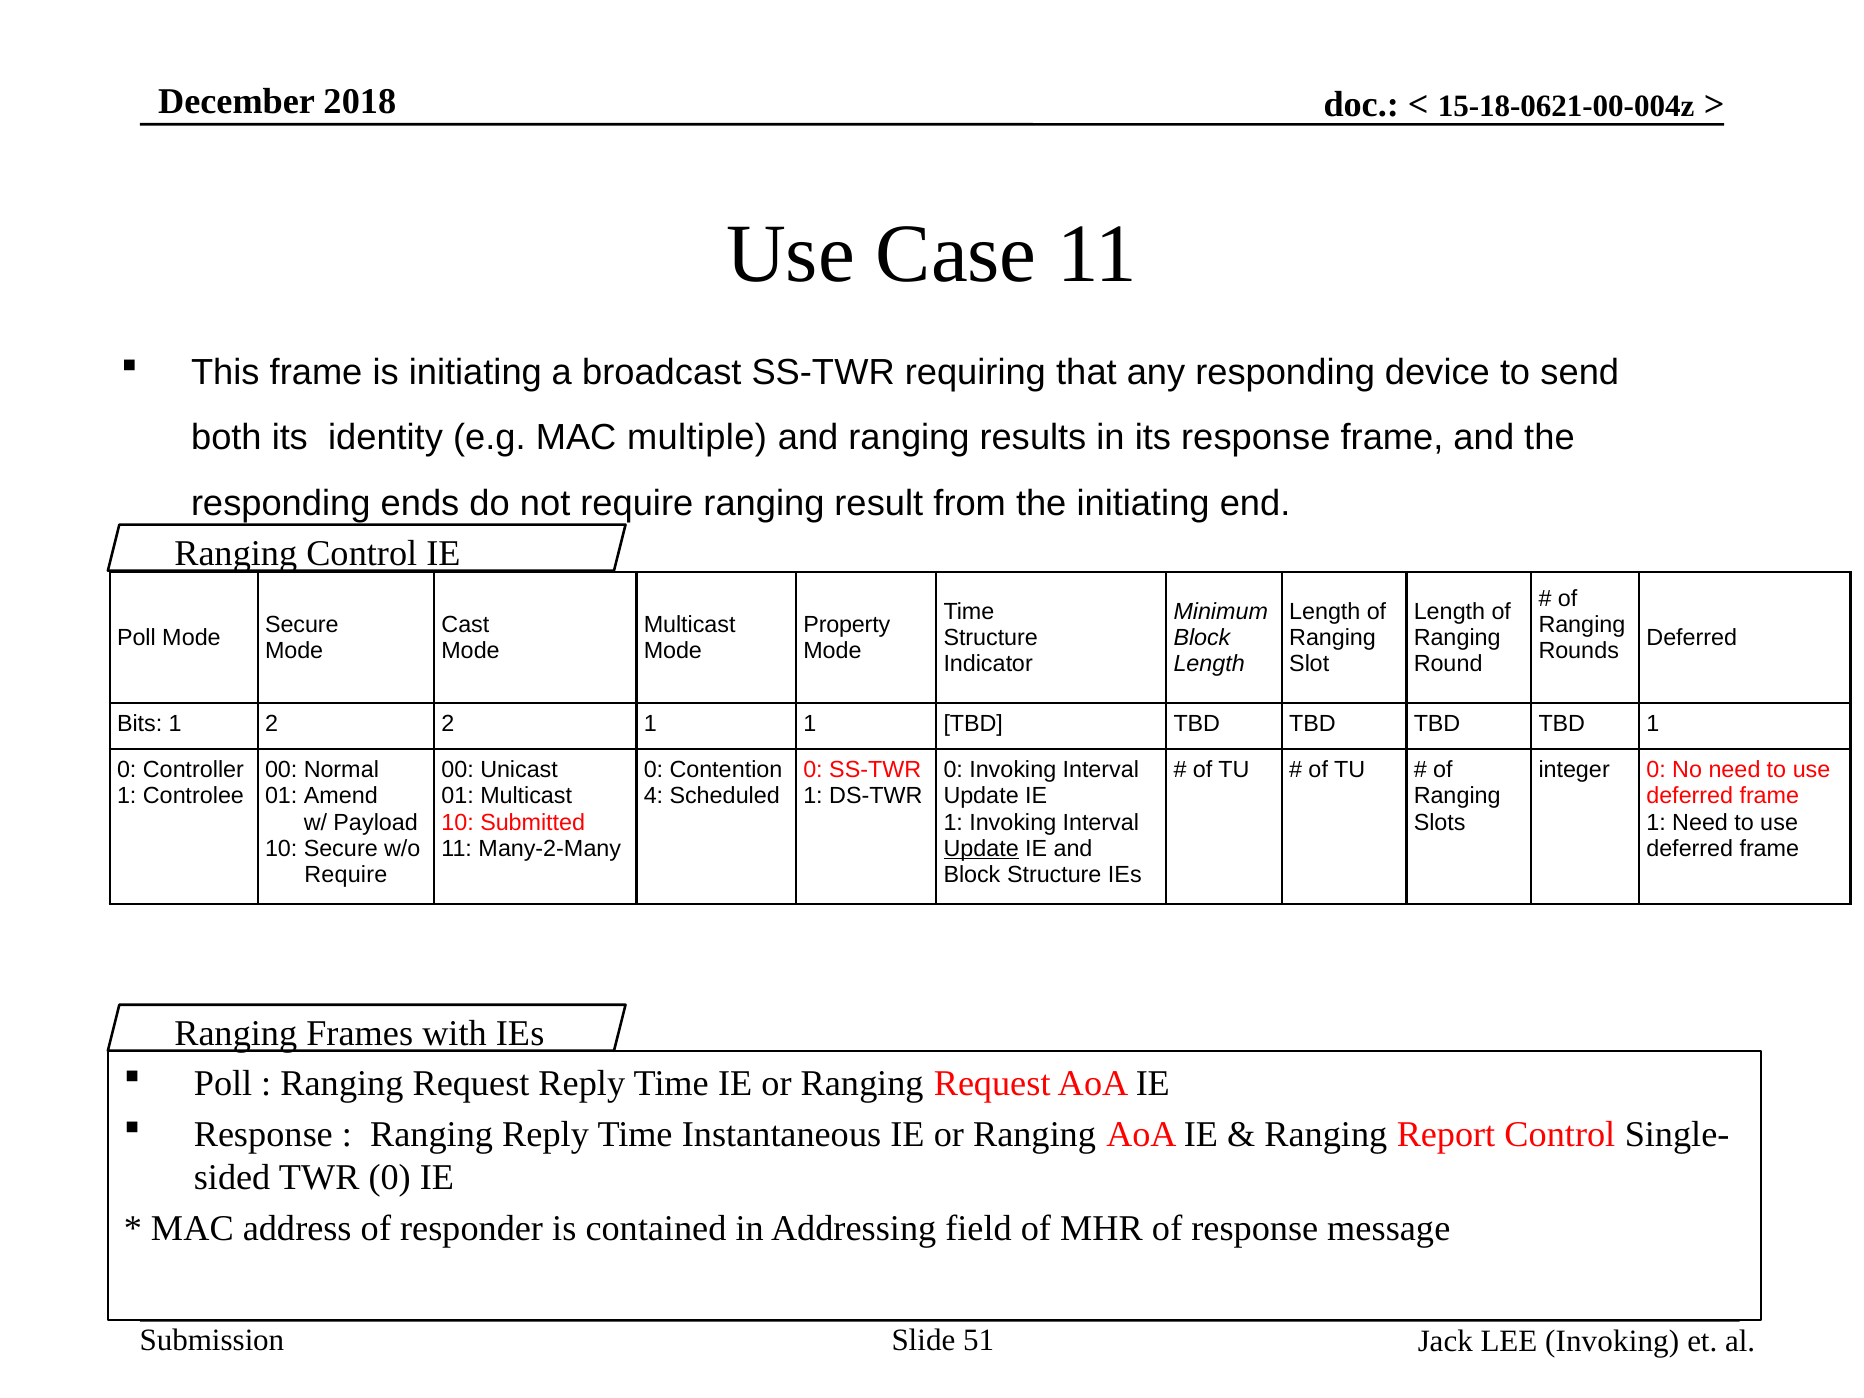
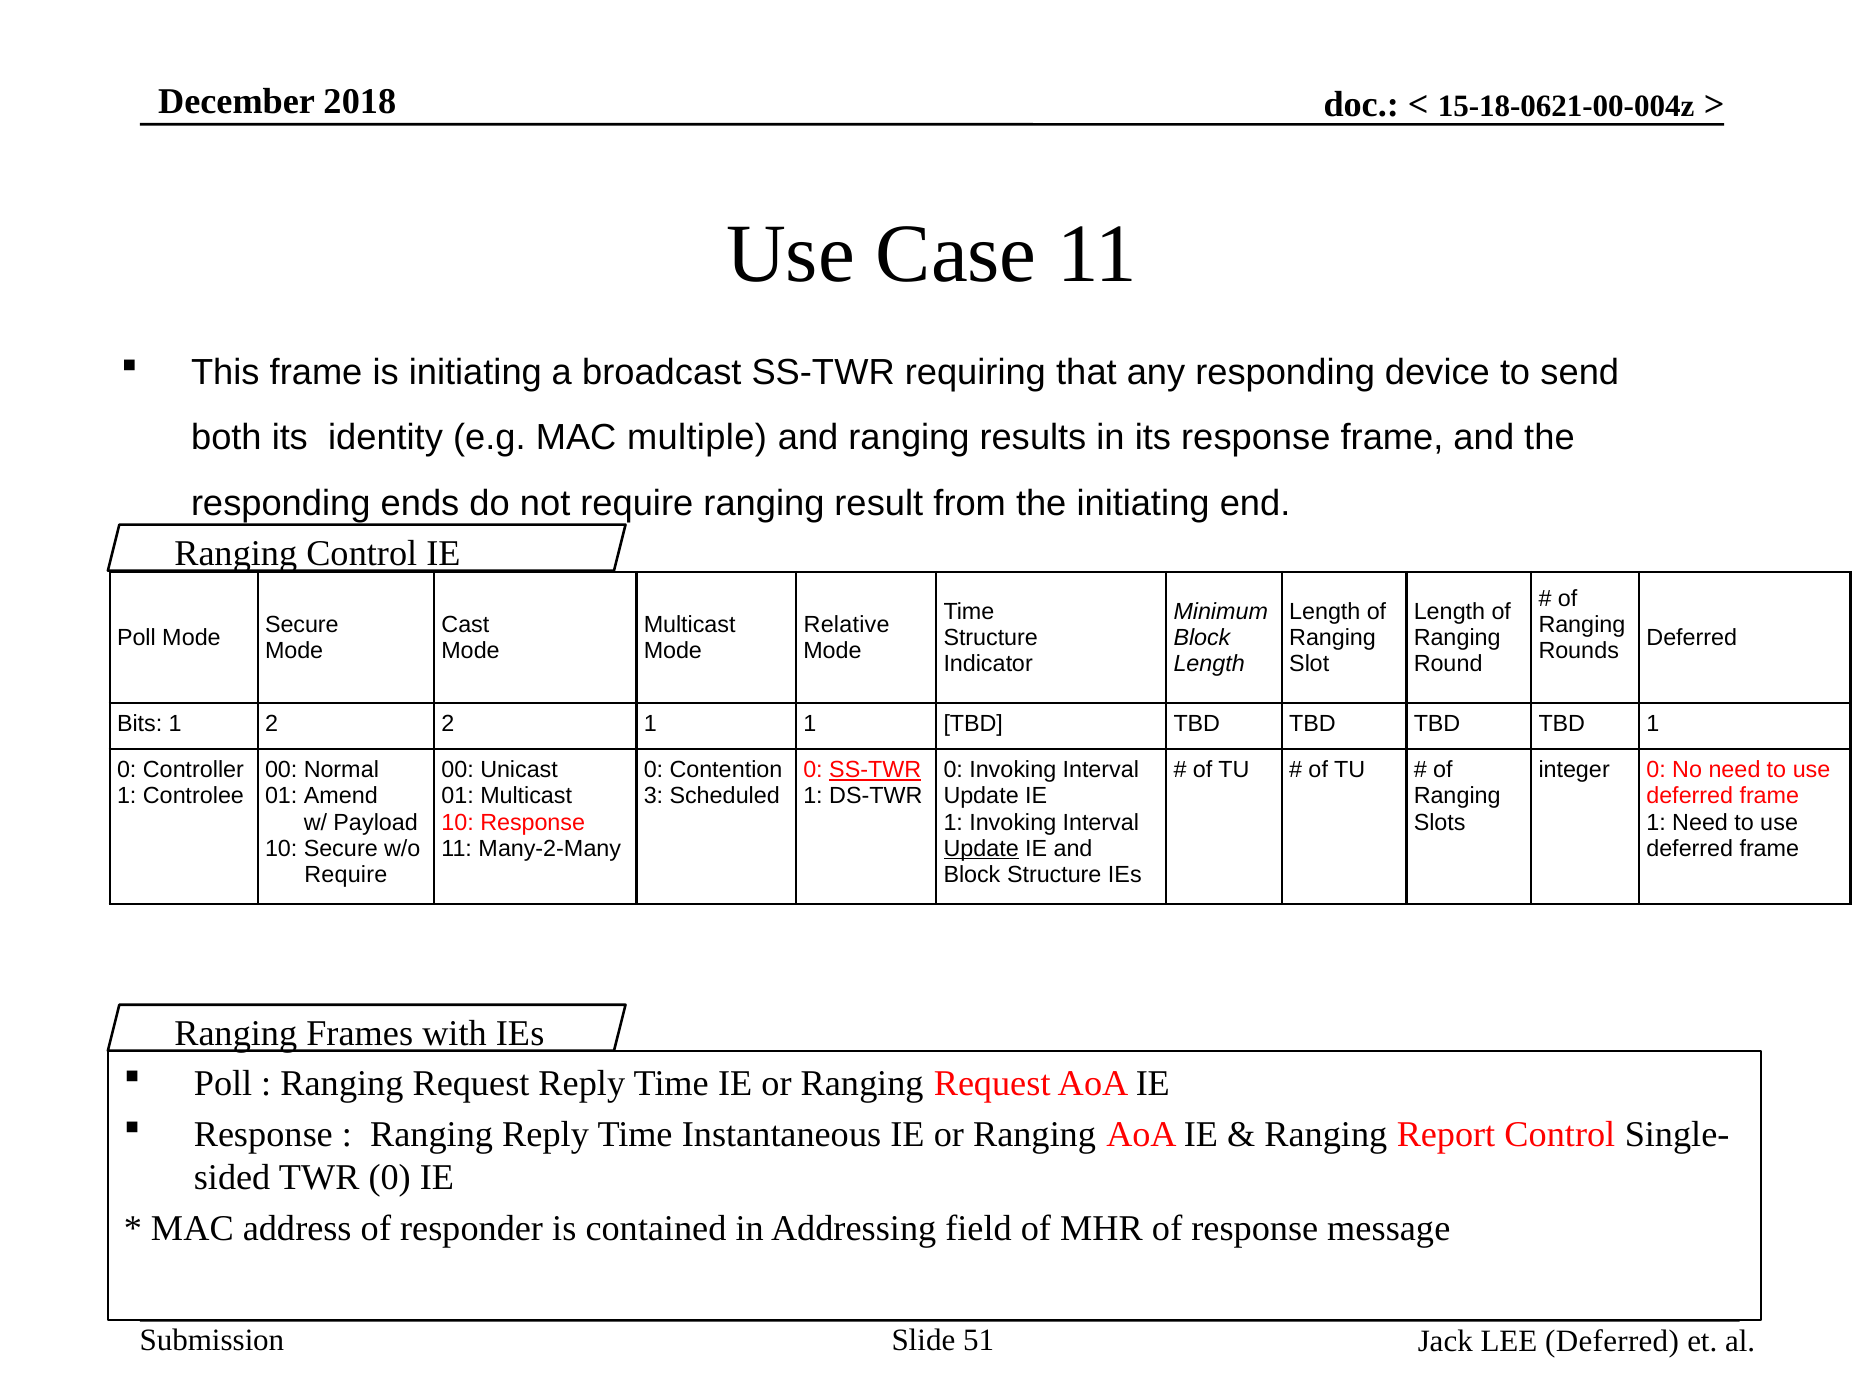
Property: Property -> Relative (847, 625)
SS-TWR underline: none -> present (875, 770)
4: 4 -> 3 (653, 796)
10 Submitted: Submitted -> Response (533, 822)
LEE Invoking: Invoking -> Deferred (1612, 1341)
